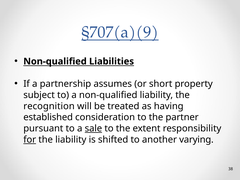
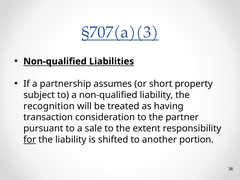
§707(a)(9: §707(a)(9 -> §707(a)(3 (120, 32)
established: established -> transaction (48, 117)
sale underline: present -> none (93, 128)
varying: varying -> portion (196, 140)
